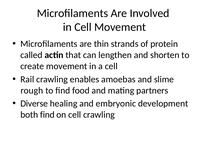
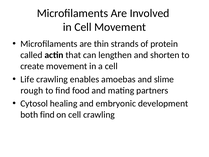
Rail: Rail -> Life (27, 79)
Diverse: Diverse -> Cytosol (34, 103)
